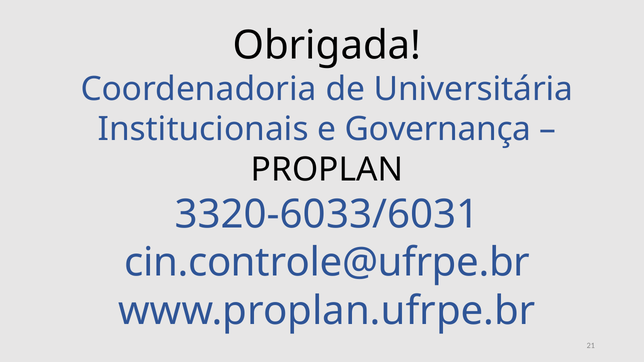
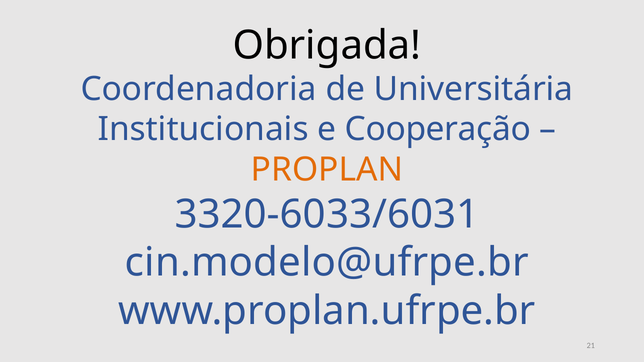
Governança: Governança -> Cooperação (438, 130)
PROPLAN colour: black -> orange (327, 170)
cin.controle@ufrpe.br: cin.controle@ufrpe.br -> cin.modelo@ufrpe.br (327, 263)
